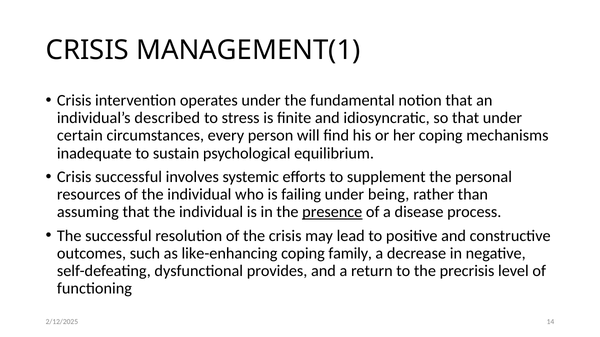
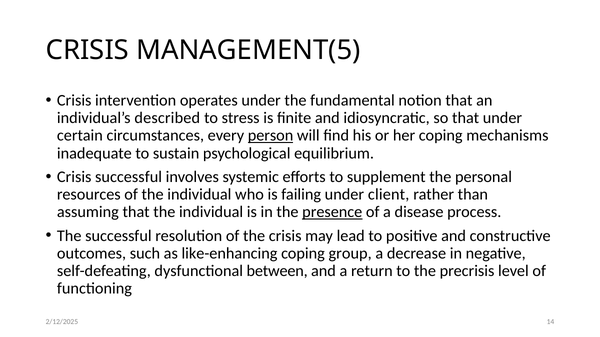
MANAGEMENT(1: MANAGEMENT(1 -> MANAGEMENT(5 (248, 50)
person underline: none -> present (271, 136)
being: being -> client (389, 195)
family: family -> group (350, 254)
provides: provides -> between (277, 271)
